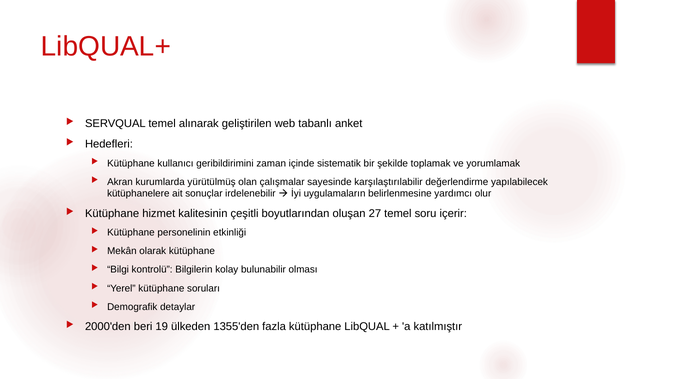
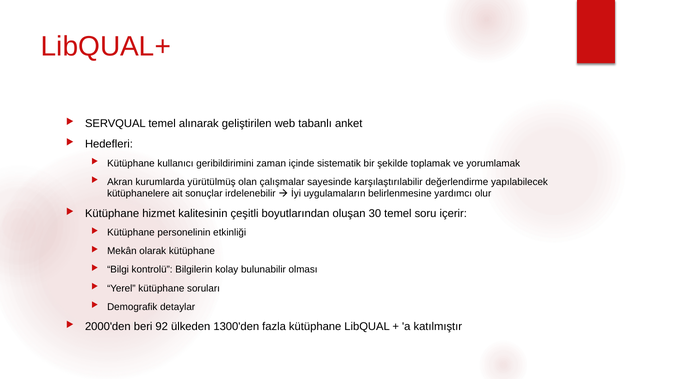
27: 27 -> 30 (375, 213)
19: 19 -> 92 (162, 327)
1355'den: 1355'den -> 1300'den (236, 327)
